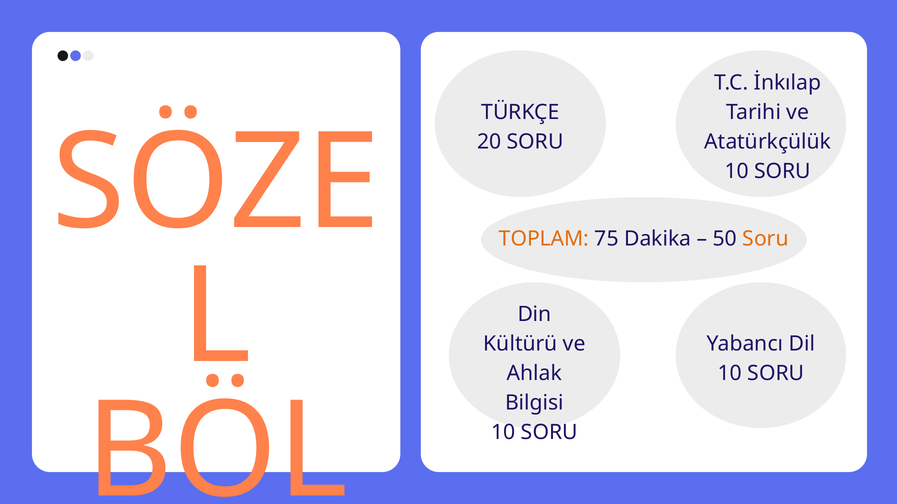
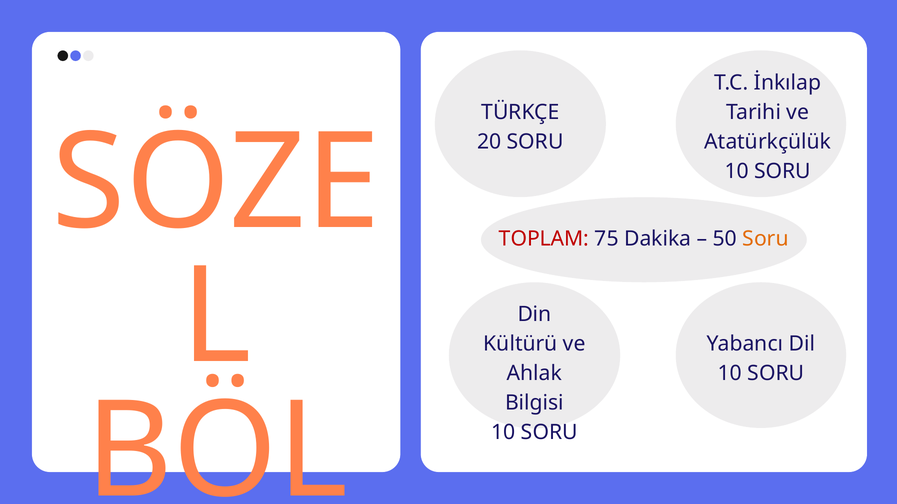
TOPLAM colour: orange -> red (544, 239)
